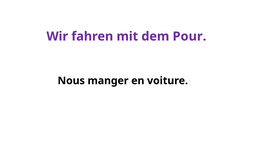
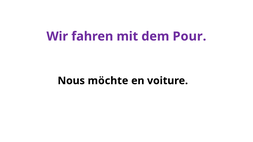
manger: manger -> möchte (108, 81)
